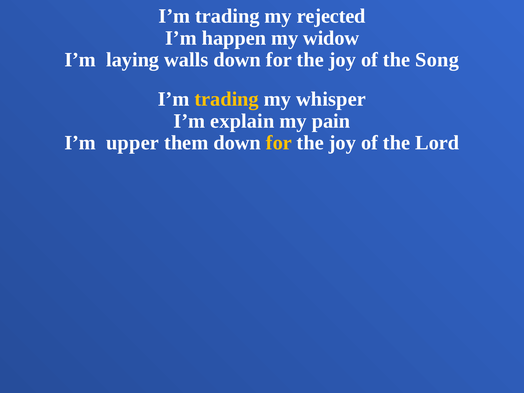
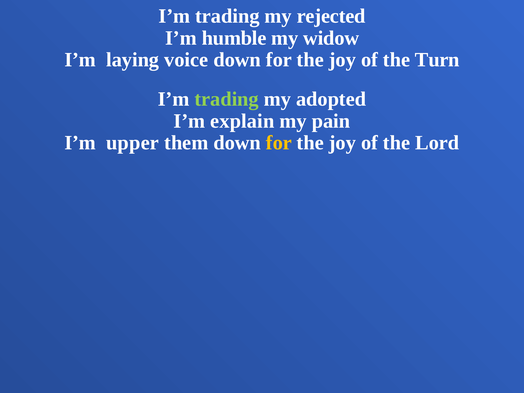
happen: happen -> humble (234, 38)
walls: walls -> voice (186, 60)
Song: Song -> Turn (437, 60)
trading colour: yellow -> light green (227, 99)
whisper: whisper -> adopted (331, 99)
